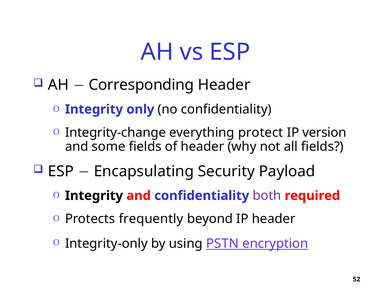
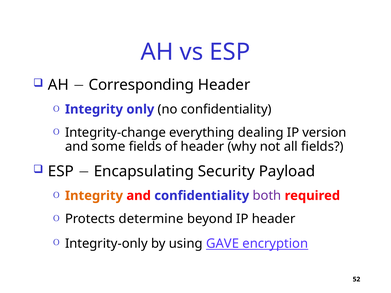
protect: protect -> dealing (261, 133)
Integrity colour: black -> orange (94, 196)
frequently: frequently -> determine (151, 219)
PSTN: PSTN -> GAVE (223, 244)
